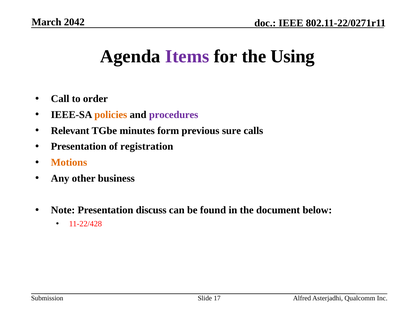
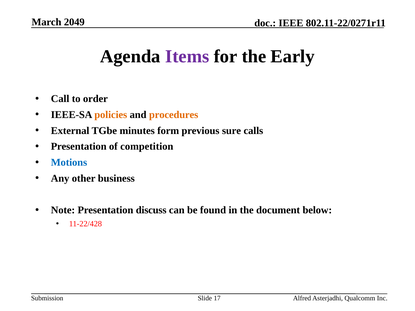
2042: 2042 -> 2049 (74, 22)
Using: Using -> Early (293, 57)
procedures colour: purple -> orange (174, 115)
Relevant: Relevant -> External (70, 131)
registration: registration -> competition (147, 147)
Motions colour: orange -> blue (69, 163)
